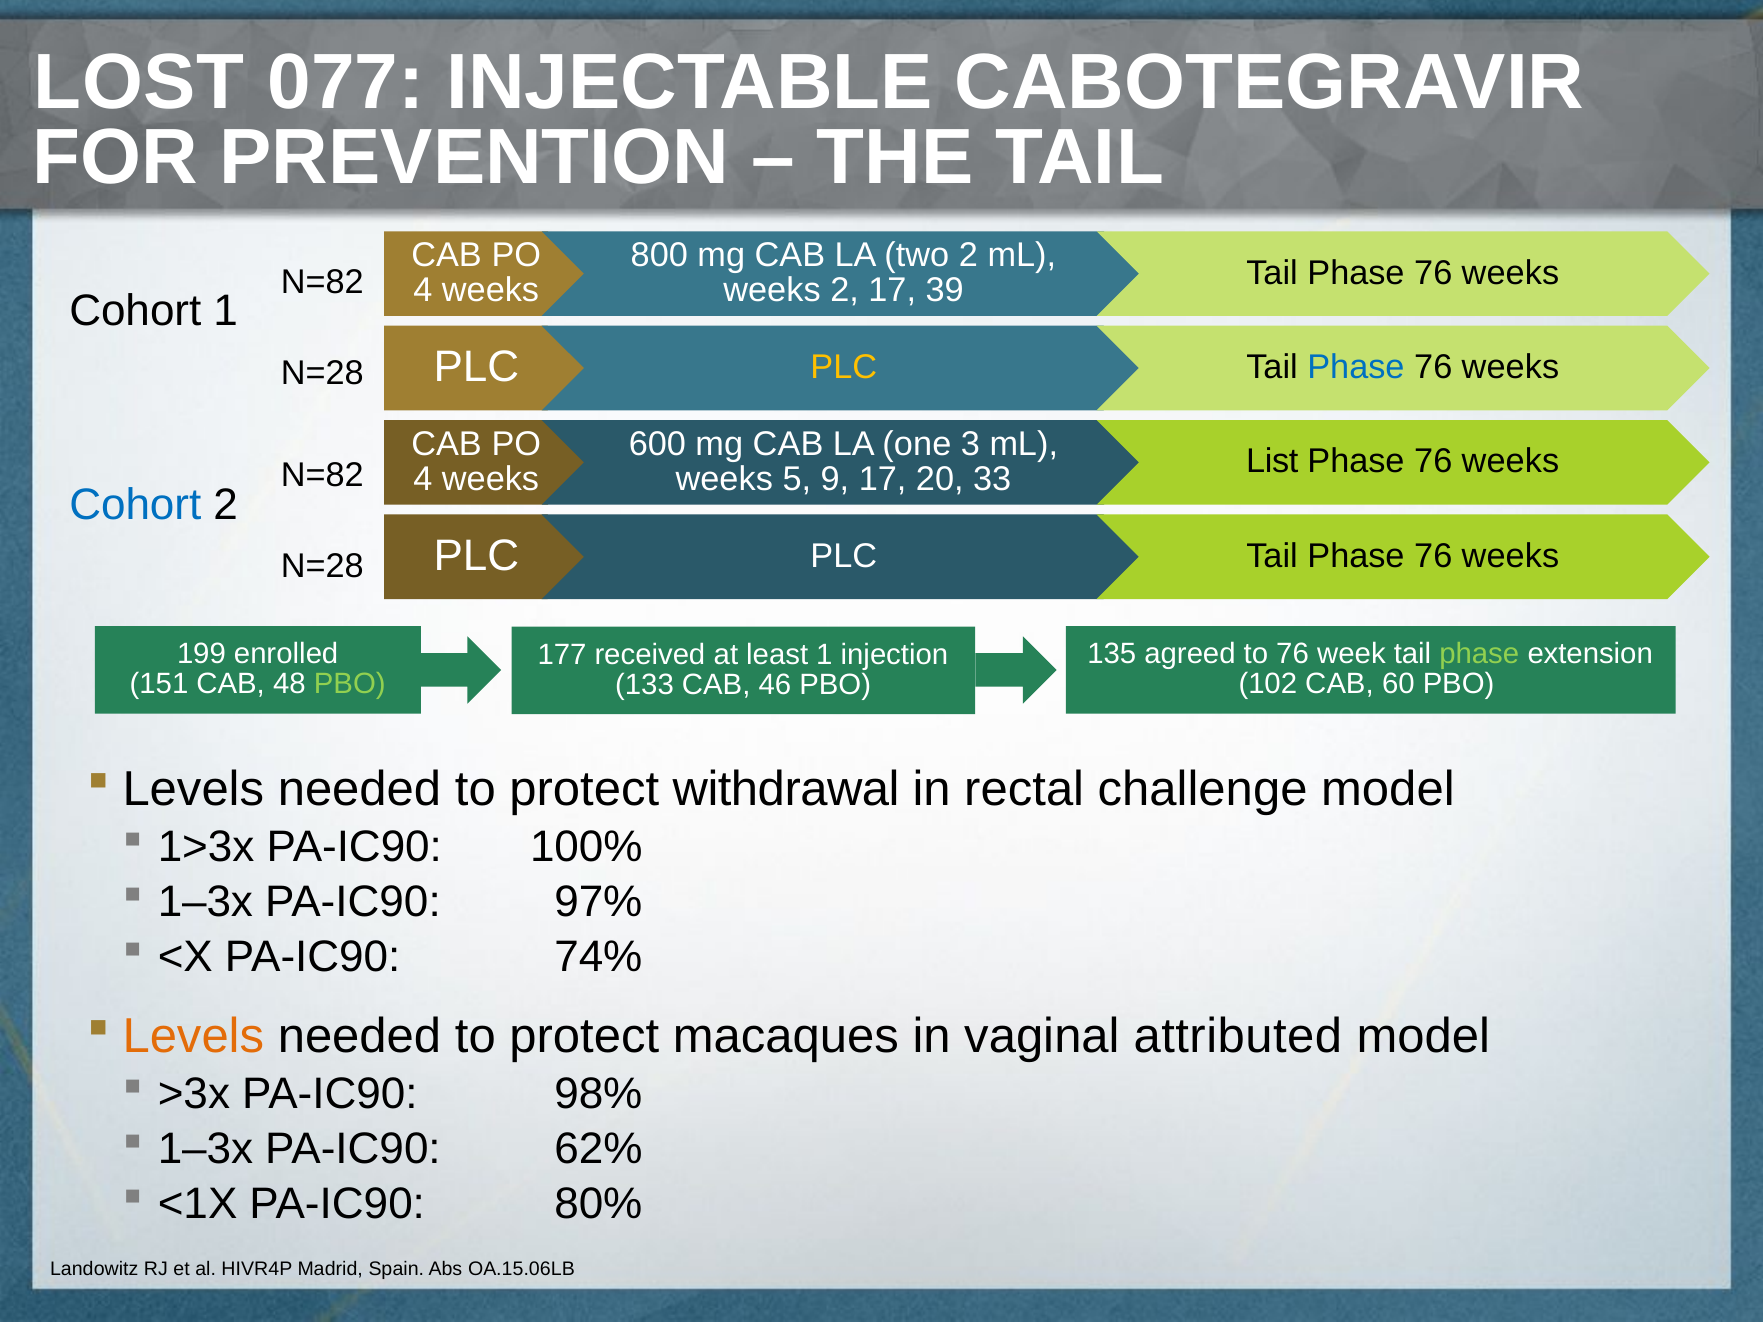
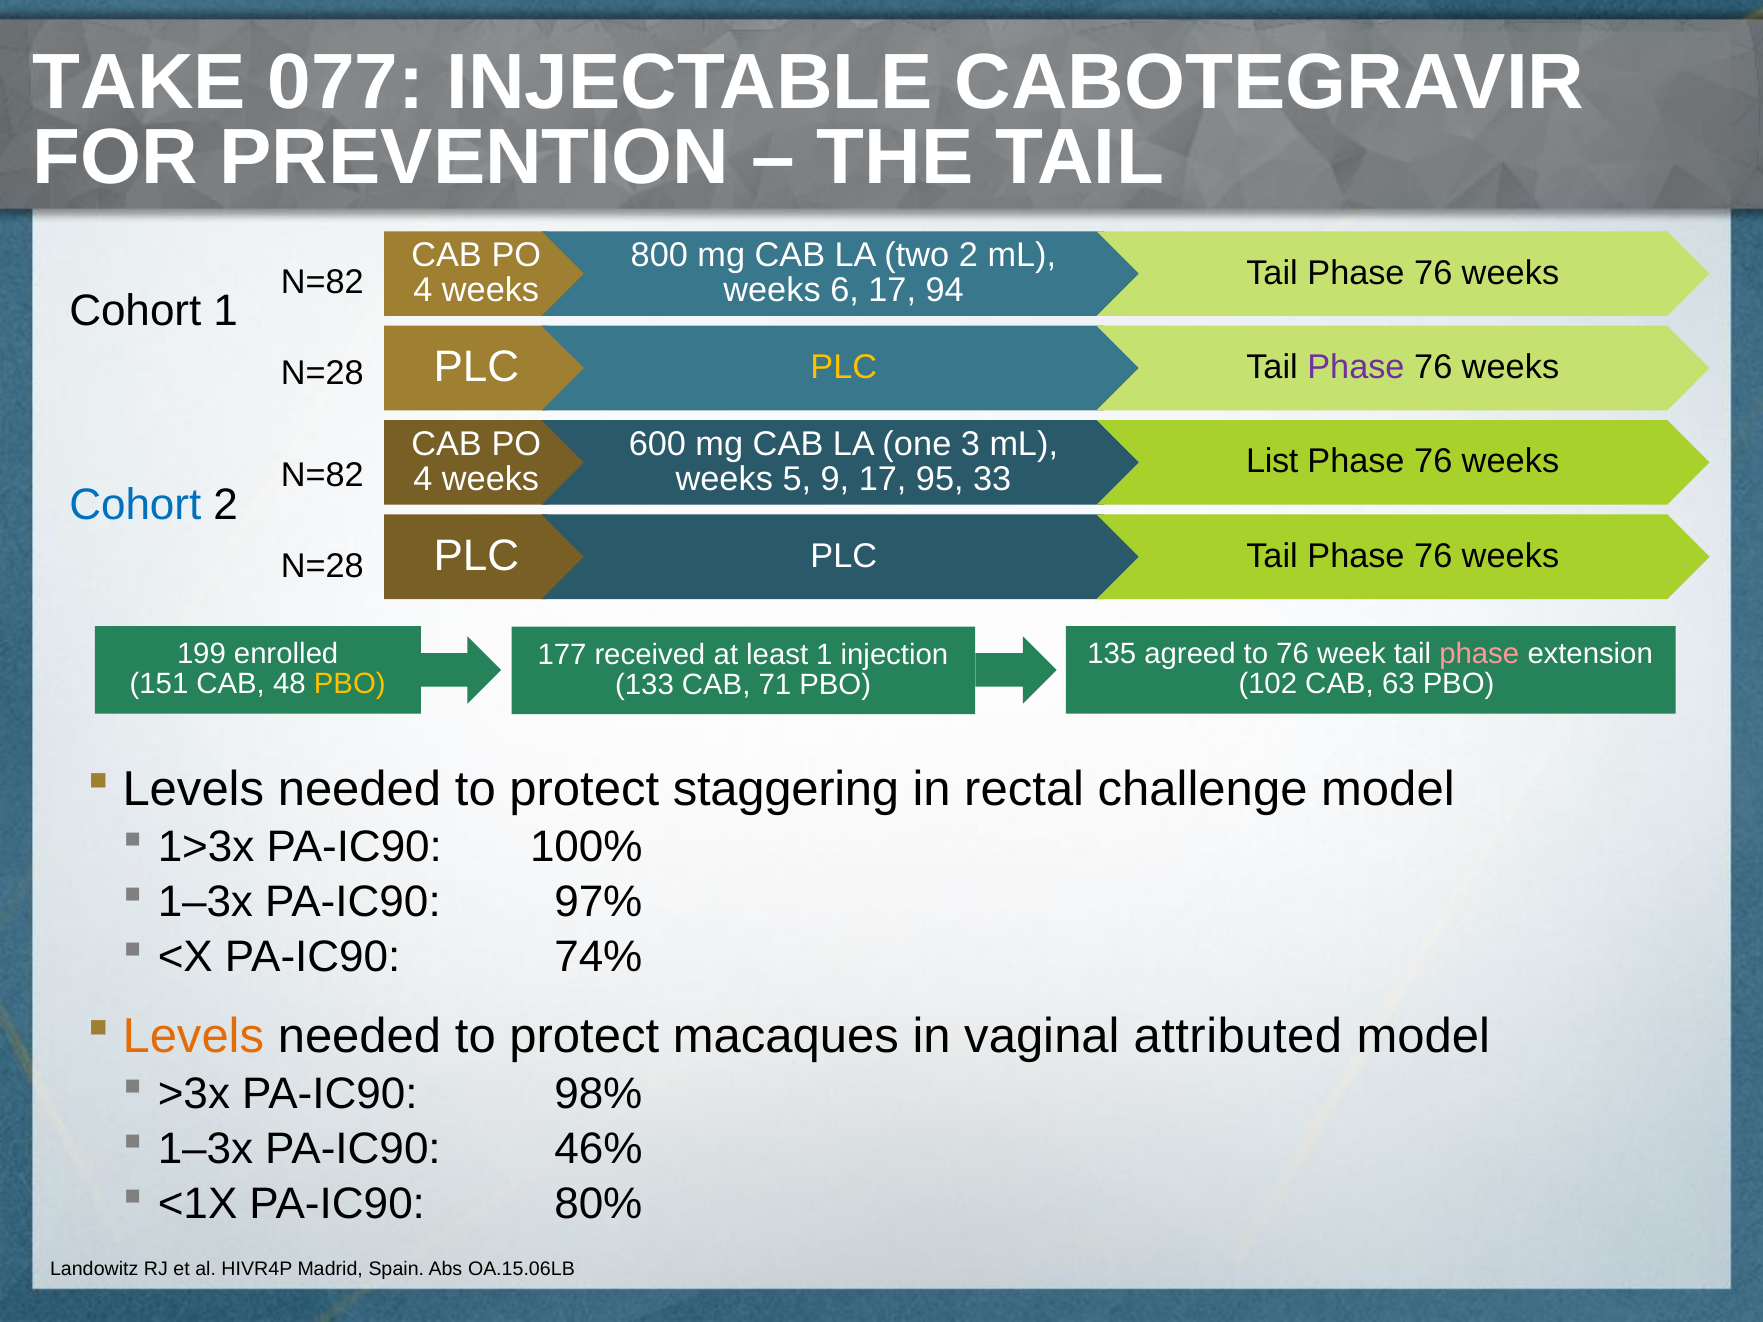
LOST: LOST -> TAKE (139, 83)
weeks 2: 2 -> 6 (845, 290)
39: 39 -> 94 (945, 290)
Phase colour: blue -> purple (1356, 367)
20: 20 -> 95 (940, 479)
phase colour: light green -> pink (1479, 654)
PBO colour: light green -> yellow (350, 684)
60: 60 -> 63 (1398, 684)
46: 46 -> 71 (775, 685)
withdrawal: withdrawal -> staggering (786, 790)
62%: 62% -> 46% (598, 1149)
